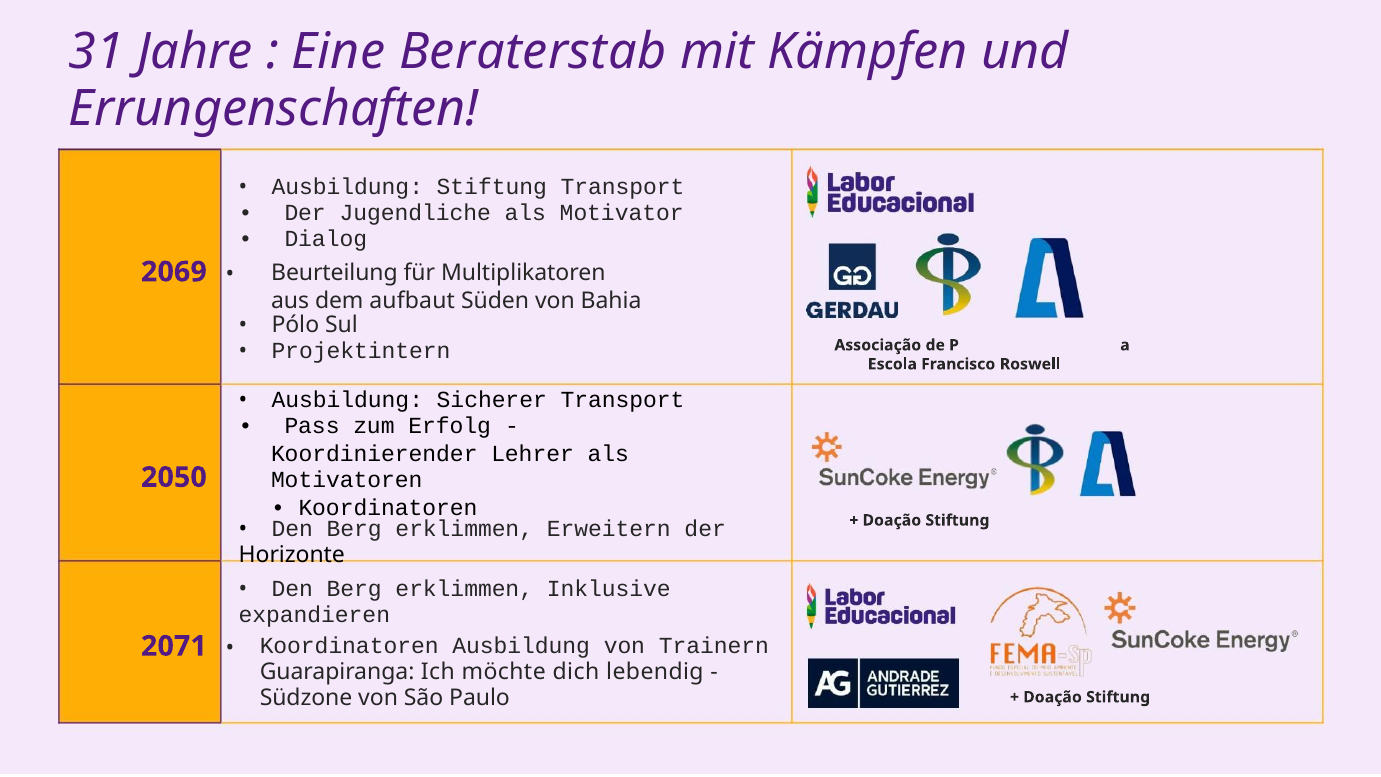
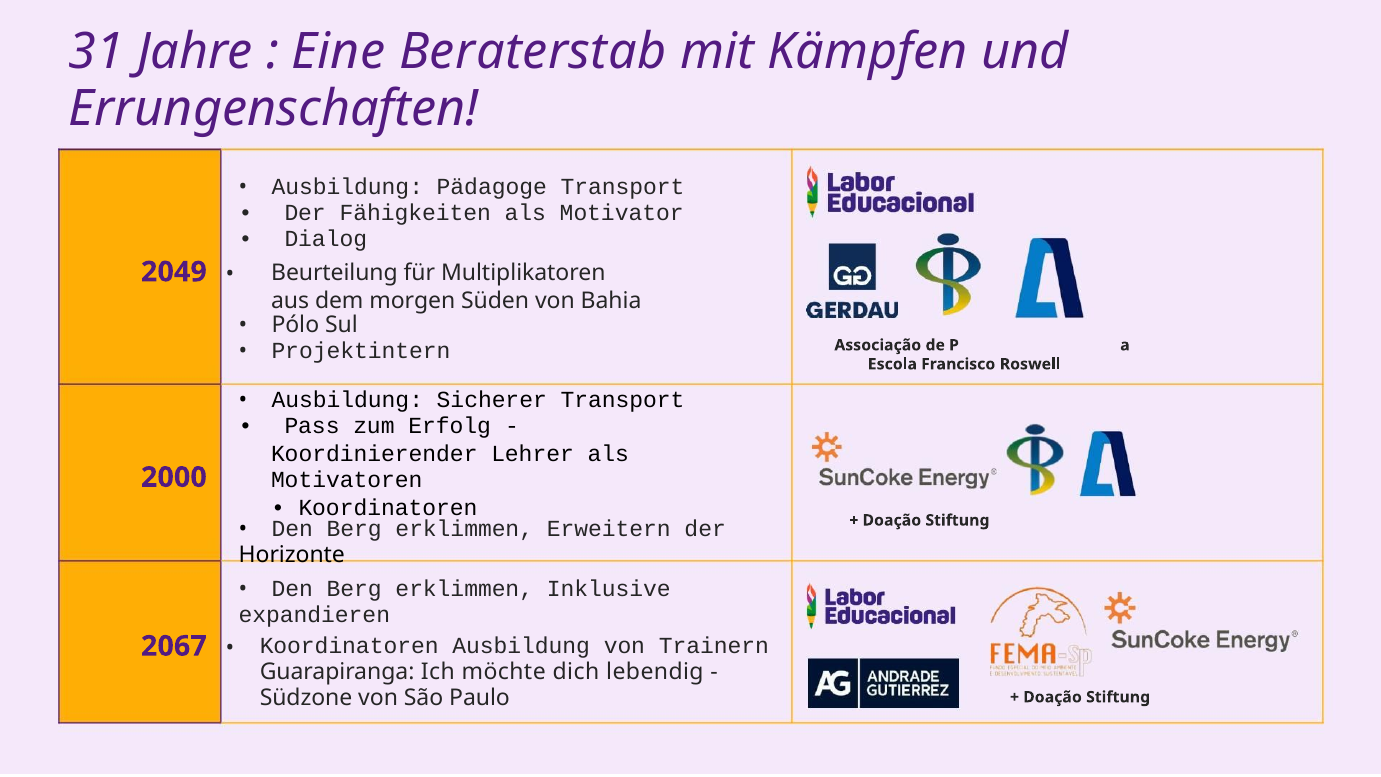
Ausbildung Stiftung: Stiftung -> Pädagoge (492, 187)
Jugendliche: Jugendliche -> Fähigkeiten (415, 213)
2069: 2069 -> 2049 (174, 272)
aufbaut: aufbaut -> morgen (412, 301)
2050: 2050 -> 2000 (174, 477)
2071: 2071 -> 2067 (174, 646)
